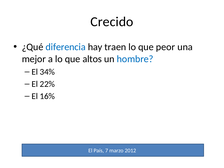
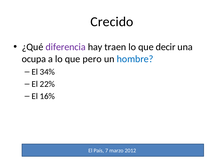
diferencia colour: blue -> purple (66, 47)
peor: peor -> decir (166, 47)
mejor: mejor -> ocupa (34, 59)
altos: altos -> pero (92, 59)
